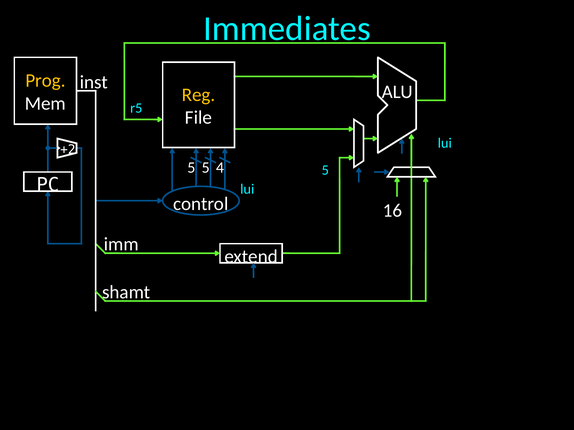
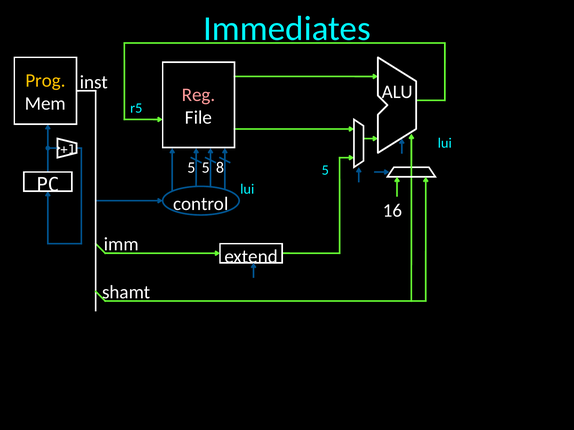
Reg colour: yellow -> pink (199, 95)
+2: +2 -> +1 (68, 150)
4: 4 -> 8 (220, 168)
